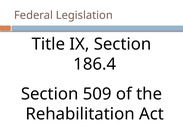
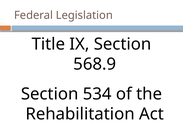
186.4: 186.4 -> 568.9 (95, 64)
509: 509 -> 534 (97, 94)
